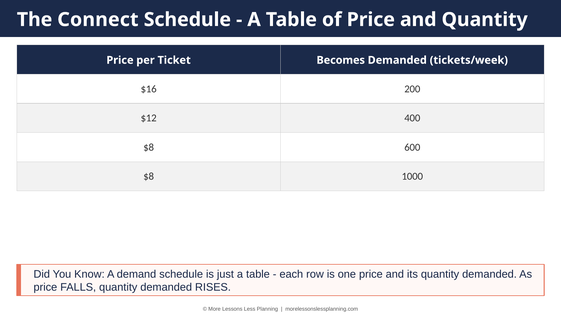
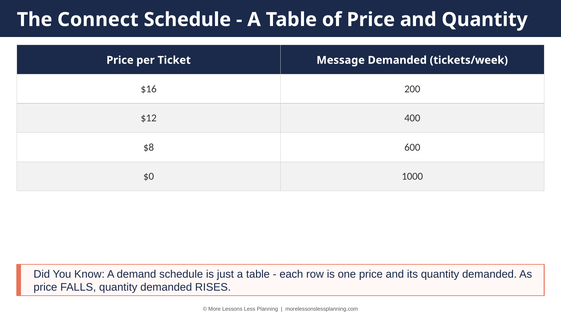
Becomes: Becomes -> Message (341, 60)
$8: $8 -> $0 (149, 176)
